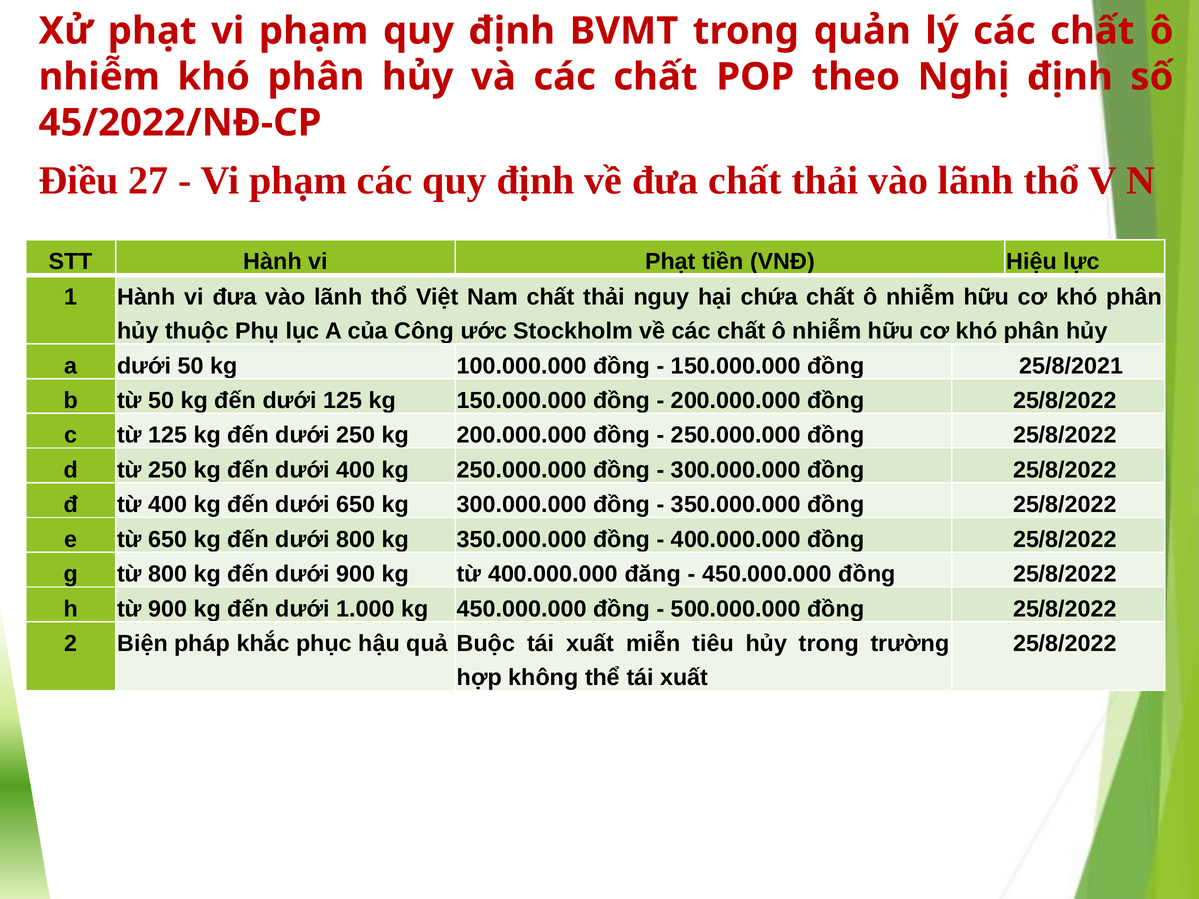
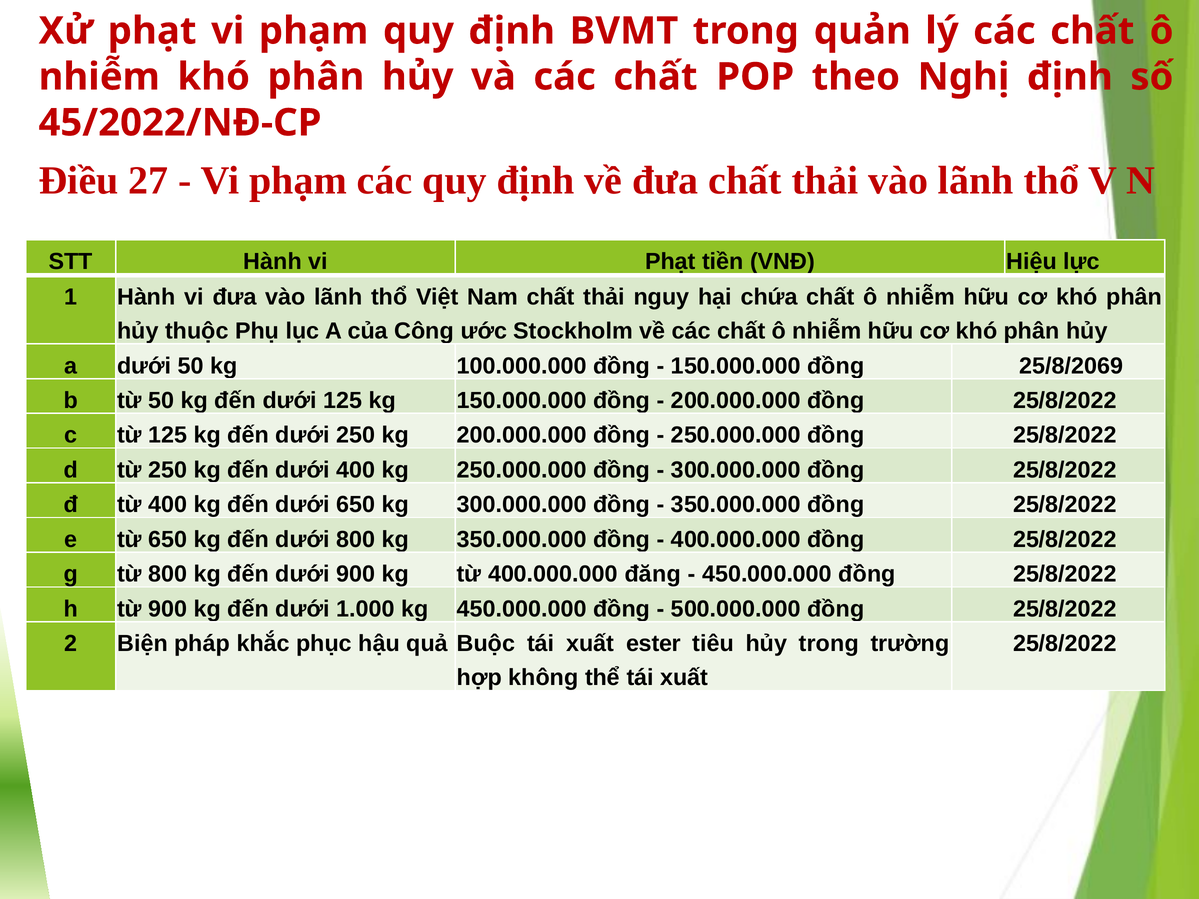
25/8/2021: 25/8/2021 -> 25/8/2069 (1071, 366)
miễn: miễn -> ester (653, 644)
